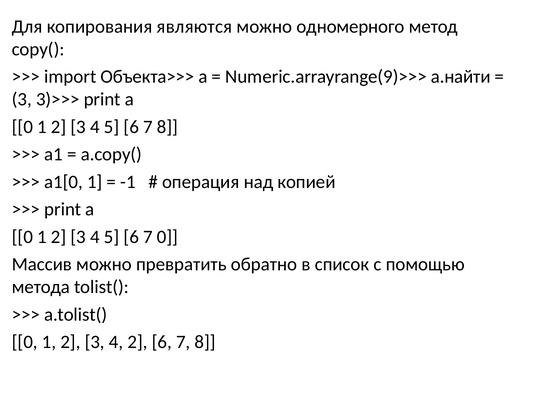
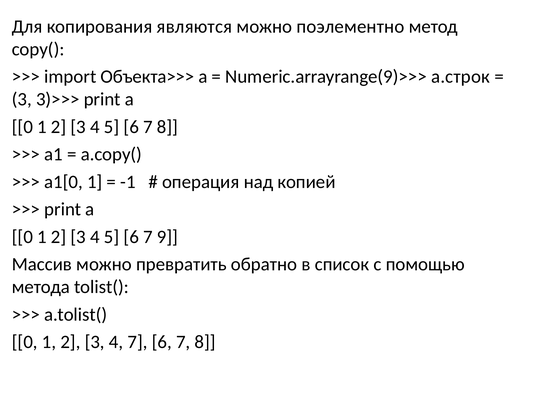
одномерного: одномерного -> поэлементно (350, 27)
a.найти: a.найти -> a.строк (461, 77)
7 0: 0 -> 9 (168, 237)
4 2: 2 -> 7 (137, 342)
